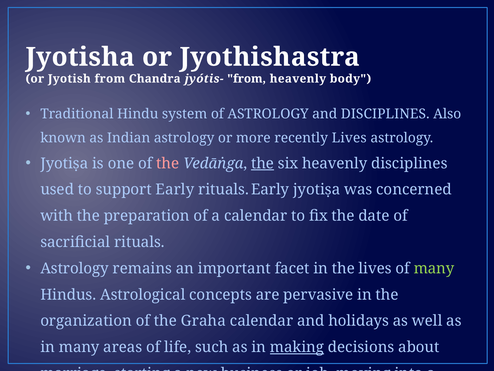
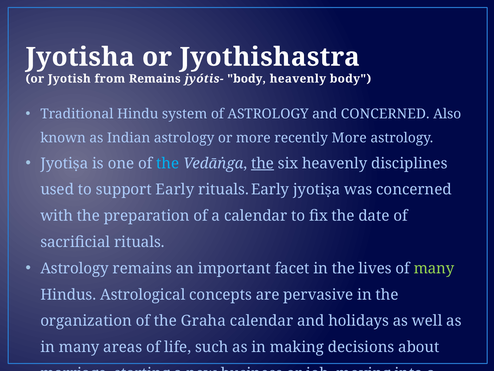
from Chandra: Chandra -> Remains (155, 79)
jyótis- from: from -> body (247, 79)
and DISCIPLINES: DISCIPLINES -> CONCERNED (385, 114)
recently Lives: Lives -> More (349, 138)
the colour: pink -> light blue (168, 163)
making underline: present -> none (297, 347)
